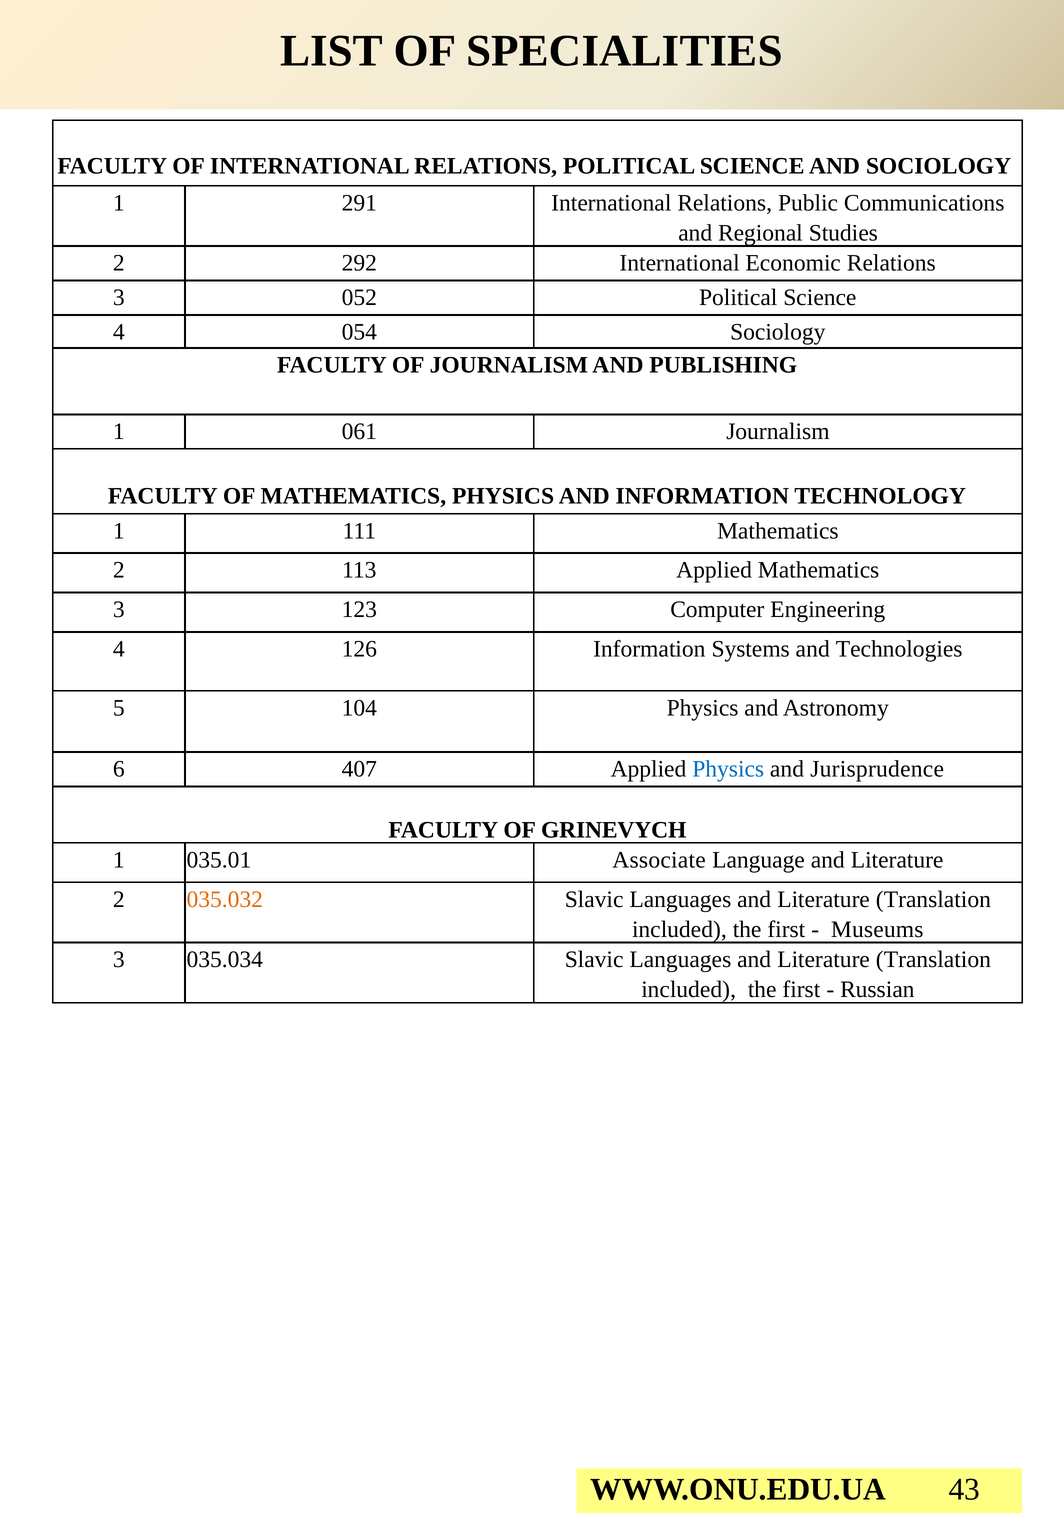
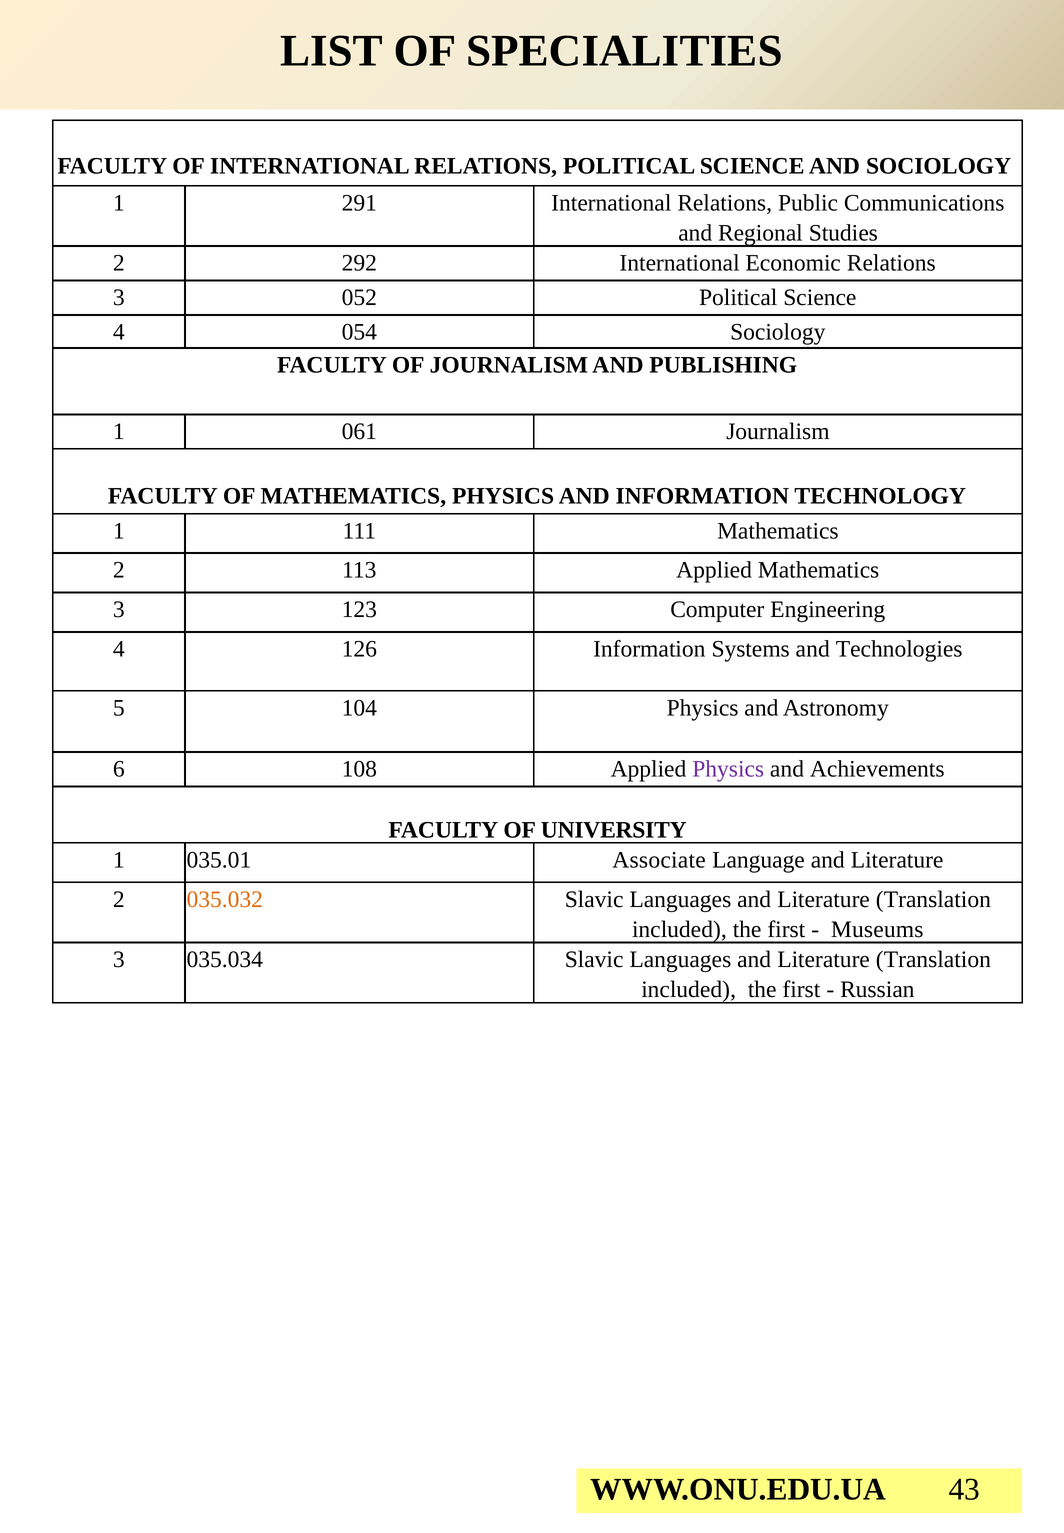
407: 407 -> 108 (359, 769)
Physics colour: blue -> purple (728, 769)
Jurisprudence: Jurisprudence -> Achievements (877, 769)
GRINEVYCH: GRINEVYCH -> UNIVERSITY (614, 830)
